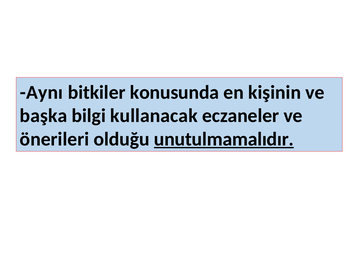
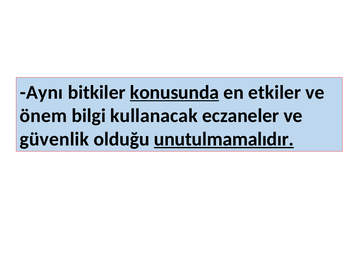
konusunda underline: none -> present (175, 92)
kişinin: kişinin -> etkiler (275, 92)
başka: başka -> önem (43, 116)
önerileri: önerileri -> güvenlik (54, 139)
